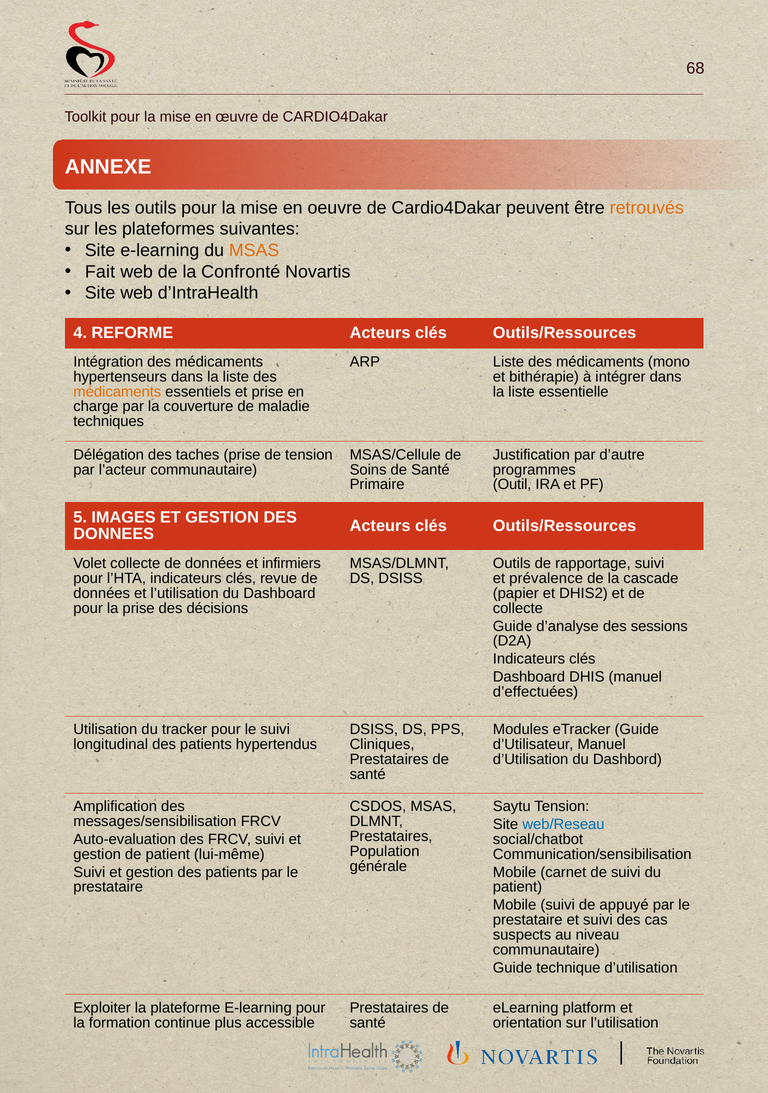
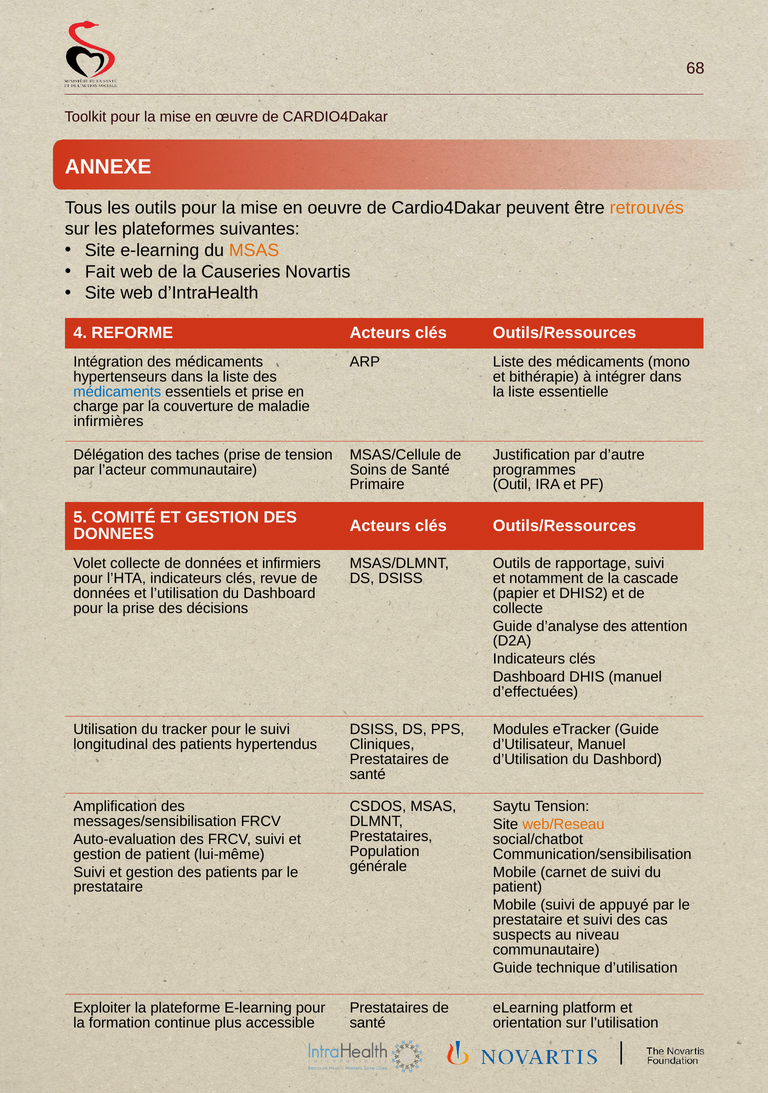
Confronté: Confronté -> Causeries (241, 272)
médicaments colour: orange -> blue (117, 392)
techniques: techniques -> infirmières (109, 421)
IMAGES: IMAGES -> COMITÉ (123, 517)
prévalence: prévalence -> notamment (546, 578)
sessions: sessions -> attention (659, 626)
web/Reseau colour: blue -> orange (563, 824)
